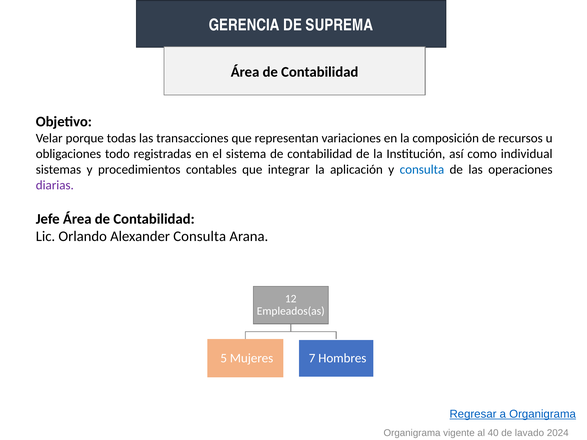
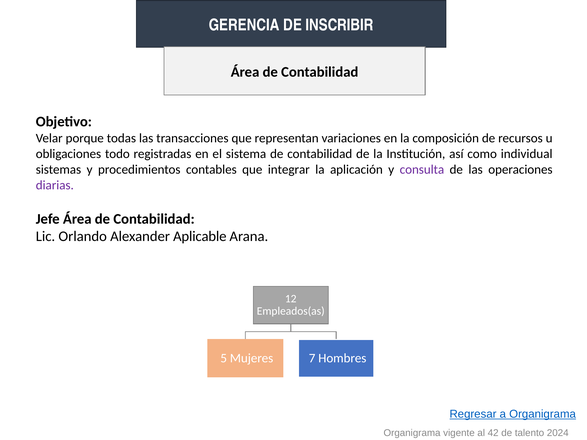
SUPREMA: SUPREMA -> INSCRIBIR (340, 25)
consulta colour: blue -> purple (422, 170)
Alexander Consulta: Consulta -> Aplicable (200, 237)
40: 40 -> 42 (493, 433)
lavado: lavado -> talento (530, 433)
